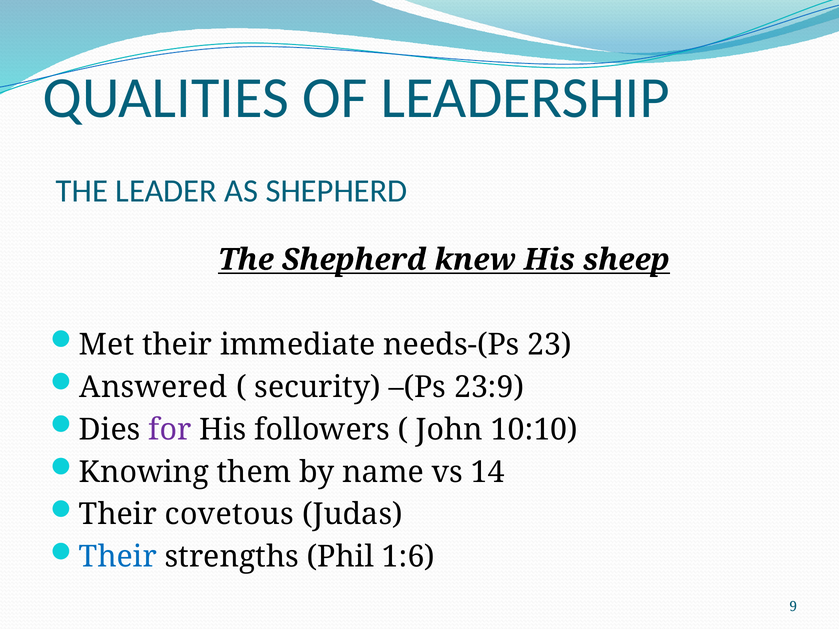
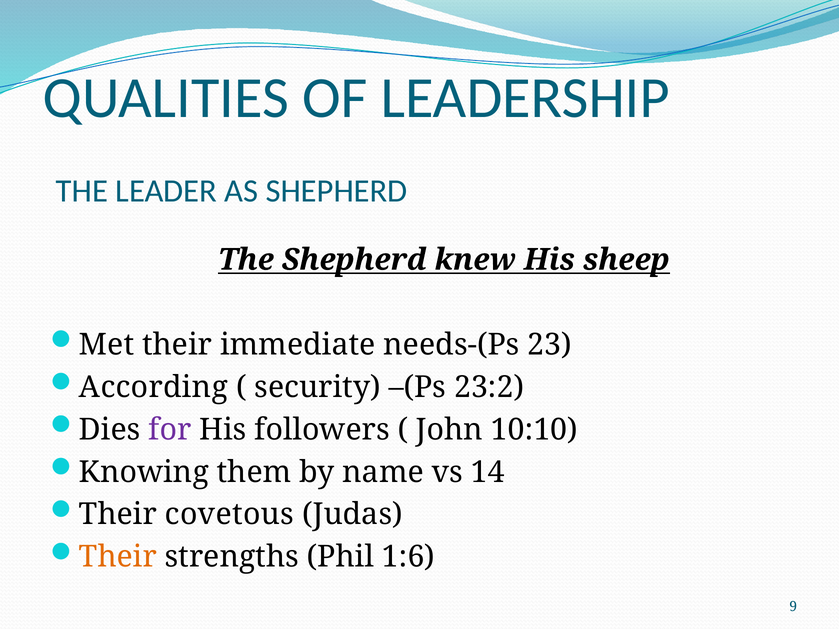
Answered: Answered -> According (153, 387)
23:9: 23:9 -> 23:2 (489, 387)
Their colour: blue -> orange (118, 557)
